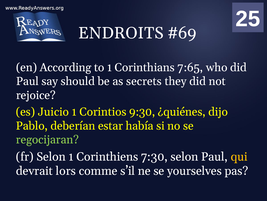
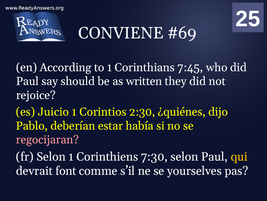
ENDROITS: ENDROITS -> CONVIENE (121, 33)
7:65: 7:65 -> 7:45 (190, 67)
secrets: secrets -> written (144, 81)
9:30: 9:30 -> 2:30 (142, 112)
regocijaran colour: light green -> pink (47, 139)
lors: lors -> font (66, 170)
